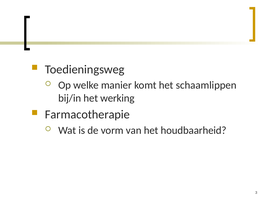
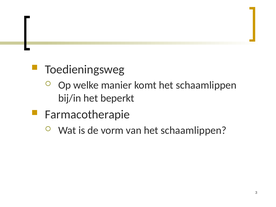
werking: werking -> beperkt (117, 98)
van het houdbaarheid: houdbaarheid -> schaamlippen (194, 130)
